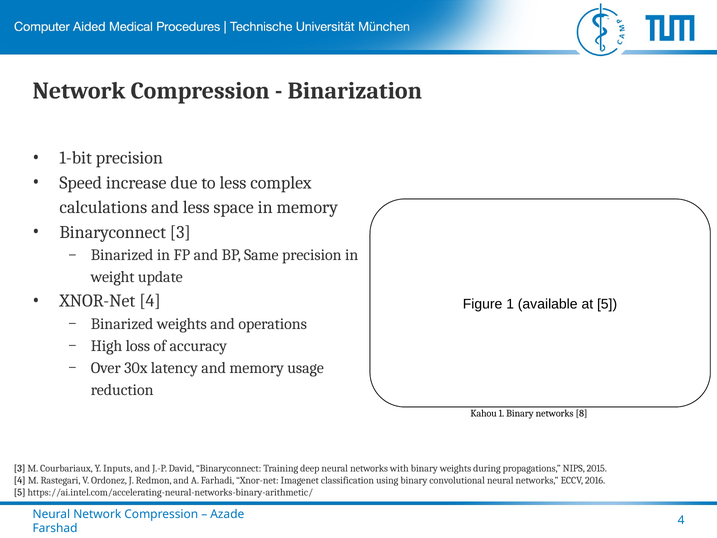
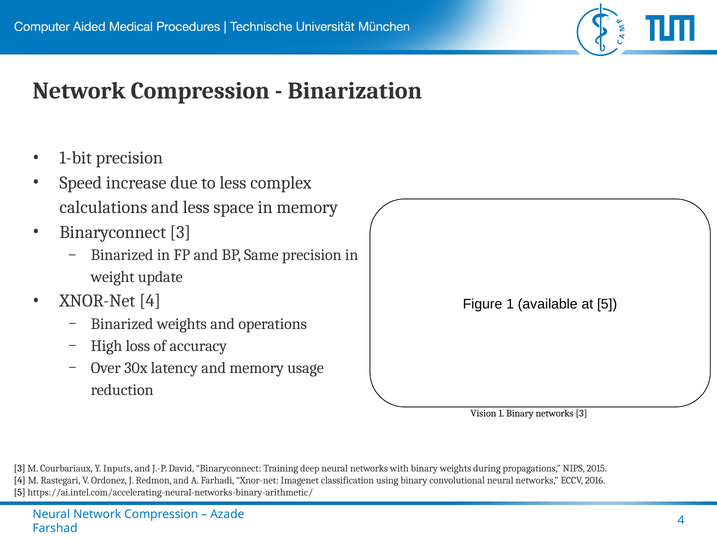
Kahou: Kahou -> Vision (483, 413)
networks 8: 8 -> 3 (582, 413)
